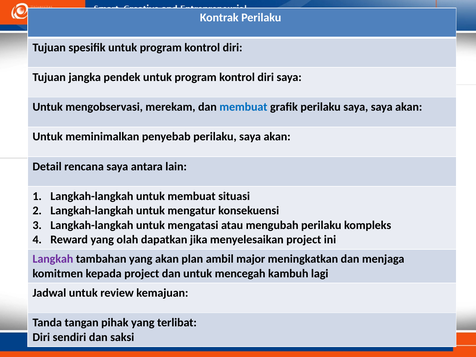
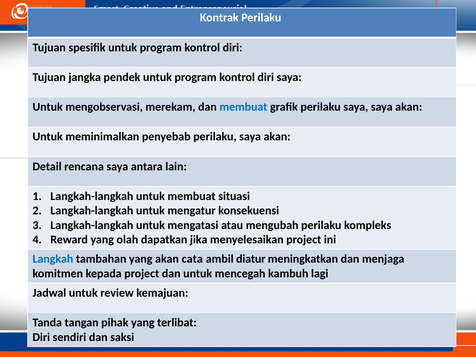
Langkah colour: purple -> blue (53, 259)
plan: plan -> cata (192, 259)
major: major -> diatur (251, 259)
